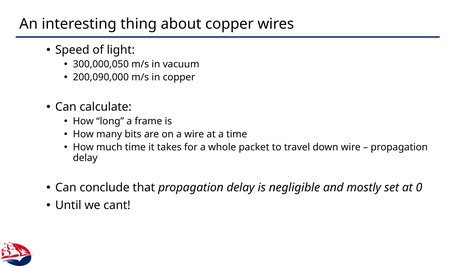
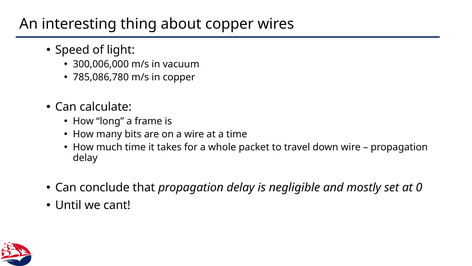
300,000,050: 300,000,050 -> 300,006,000 (101, 64)
200,090,000: 200,090,000 -> 785,086,780 (101, 77)
